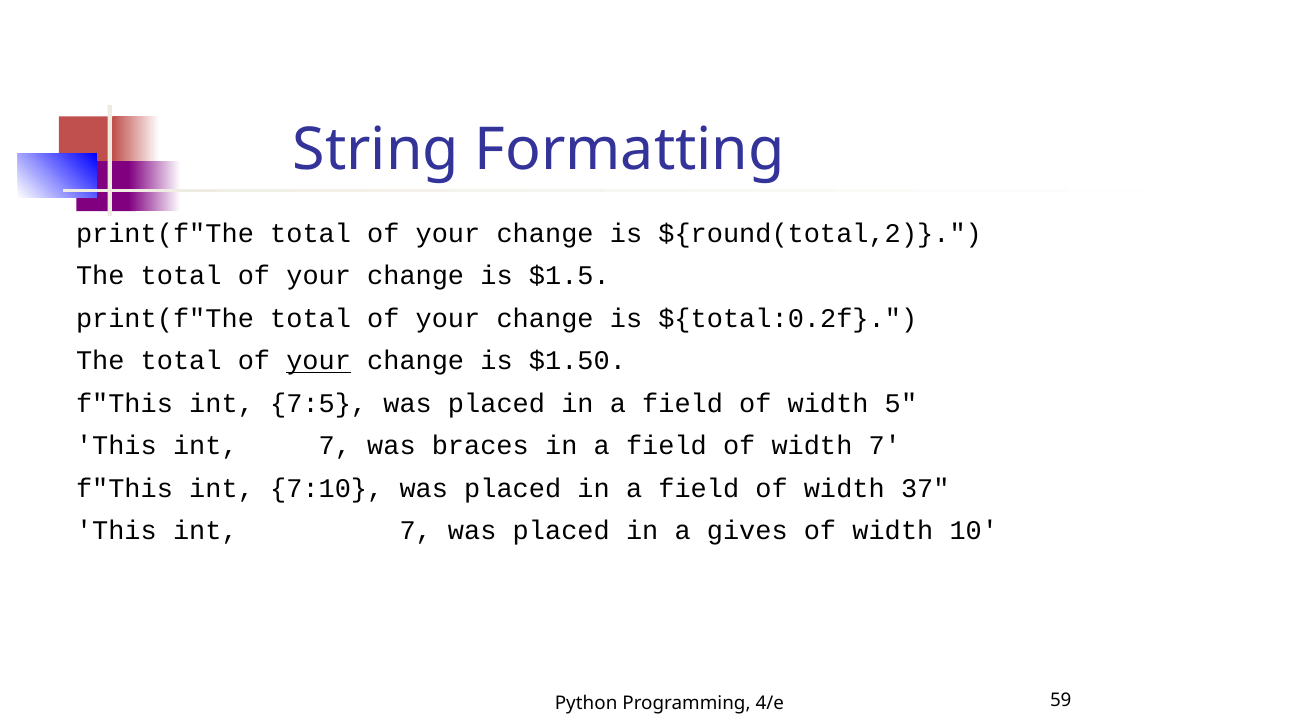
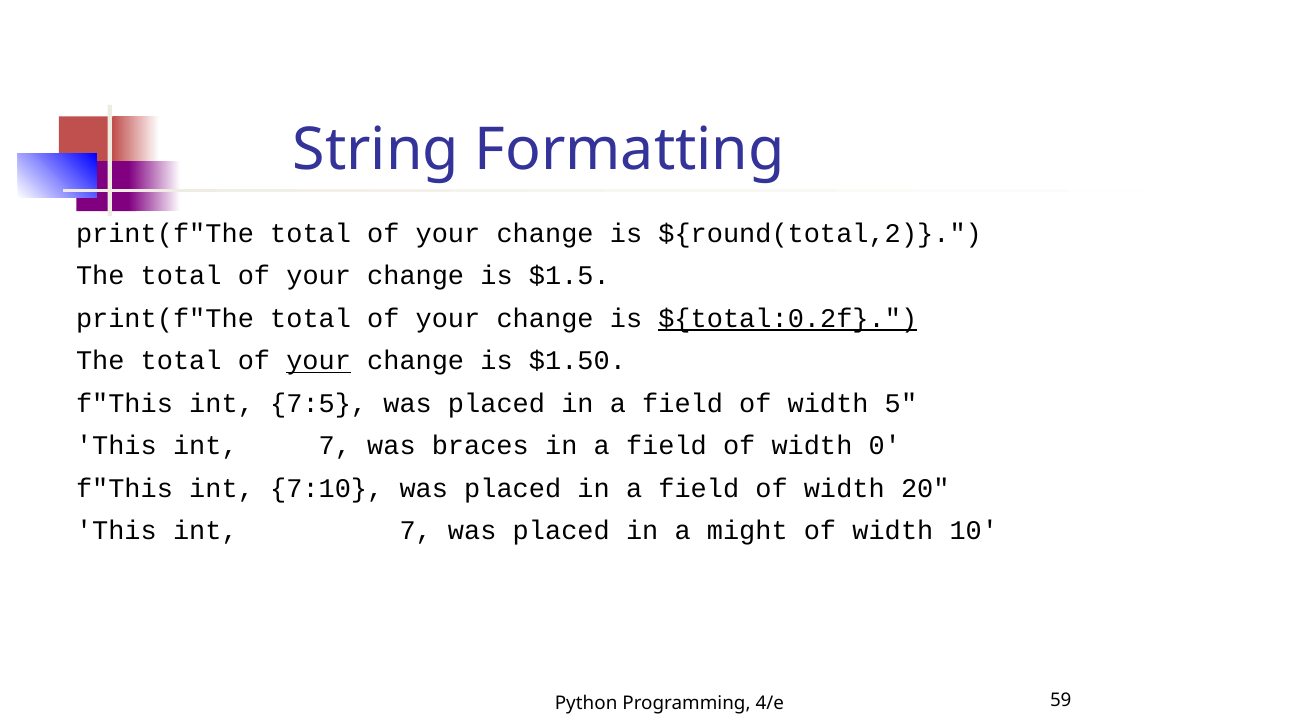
${total:0.2f underline: none -> present (788, 319)
width 7: 7 -> 0 (885, 446)
37: 37 -> 20 (925, 489)
gives: gives -> might (747, 531)
